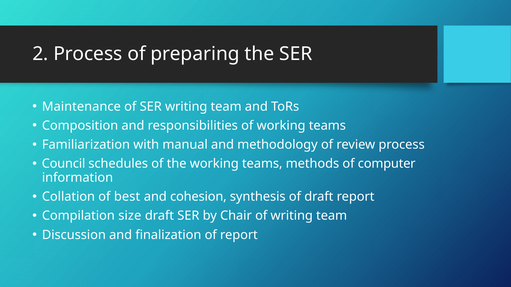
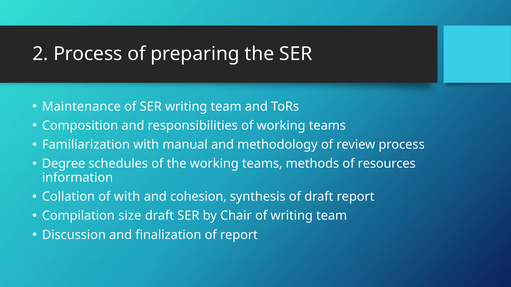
Council: Council -> Degree (64, 164)
computer: computer -> resources (387, 164)
of best: best -> with (127, 197)
